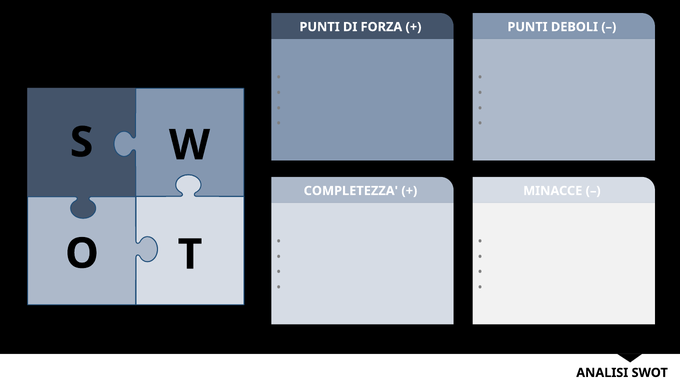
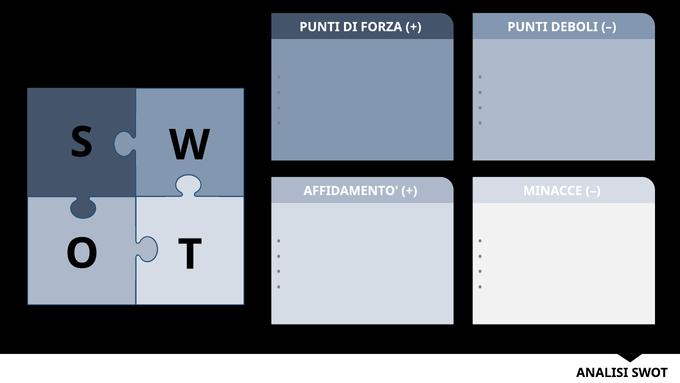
COMPLETEZZA: COMPLETEZZA -> AFFIDAMENTO (351, 191)
